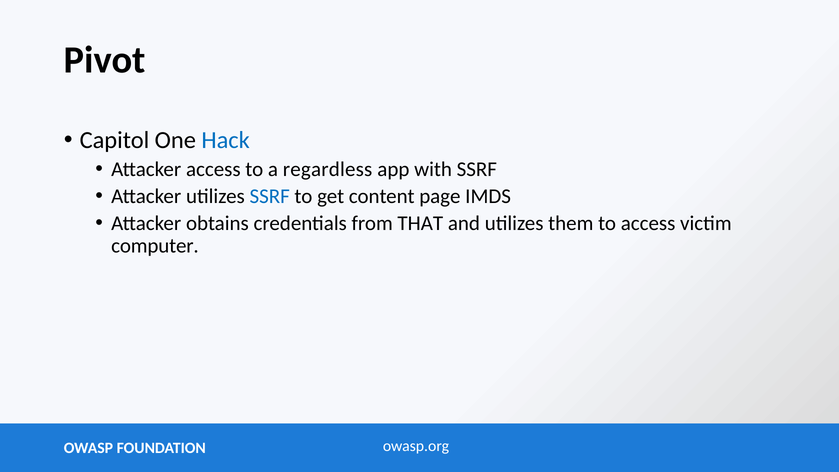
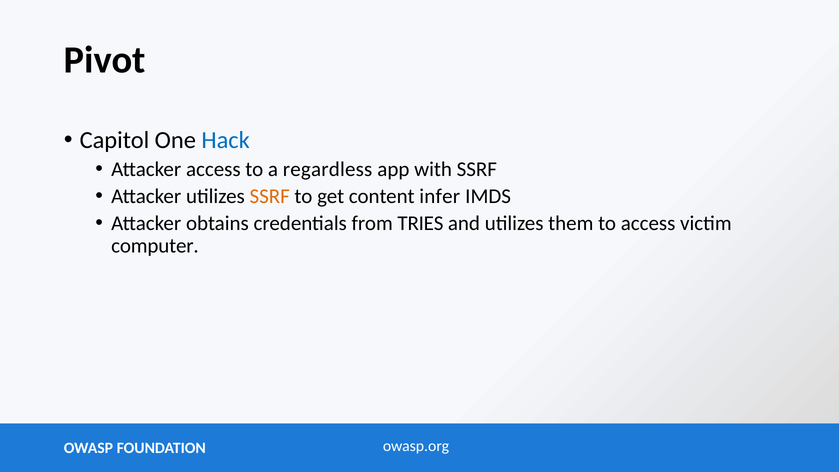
SSRF colour: blue -> orange (270, 196)
page: page -> infer (440, 196)
THAT: THAT -> TRIES (420, 223)
